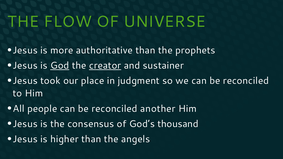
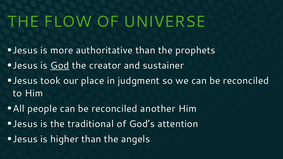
creator underline: present -> none (105, 66)
consensus: consensus -> traditional (91, 124)
thousand: thousand -> attention (178, 124)
